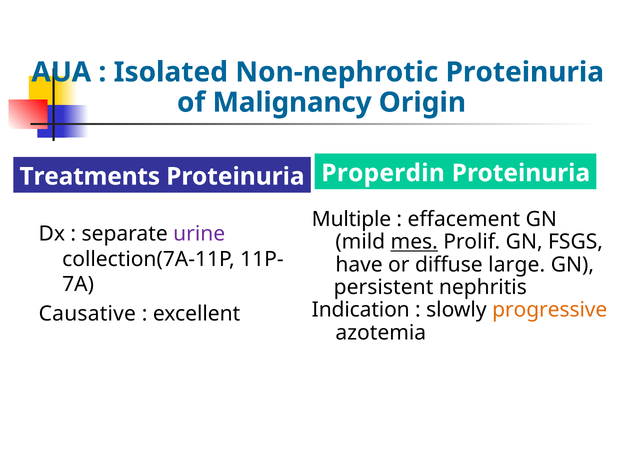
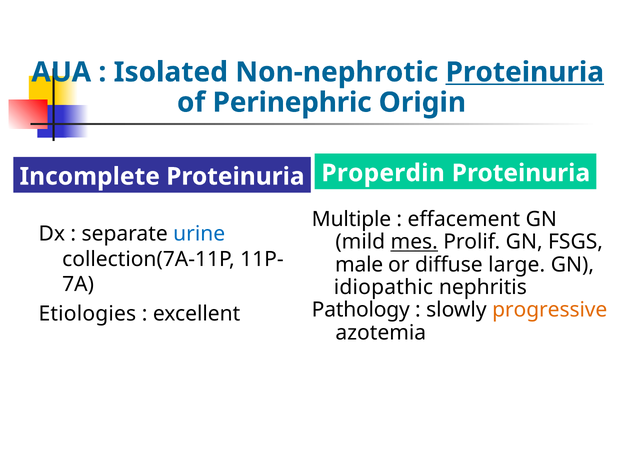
Proteinuria underline: none -> present (525, 72)
Malignancy: Malignancy -> Perinephric (292, 103)
Treatments: Treatments -> Incomplete (90, 177)
urine colour: purple -> blue (199, 234)
have: have -> male (359, 265)
persistent: persistent -> idiopathic (383, 288)
Indication: Indication -> Pathology (361, 310)
Causative: Causative -> Etiologies (87, 314)
